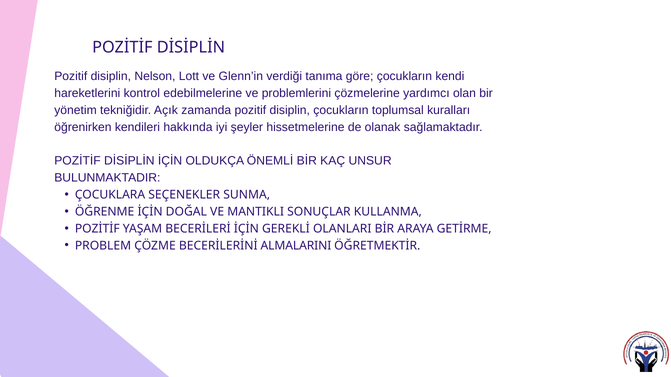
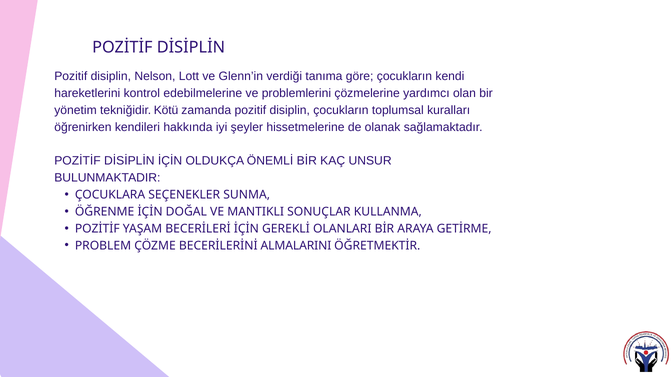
Açık: Açık -> Kötü (166, 110)
